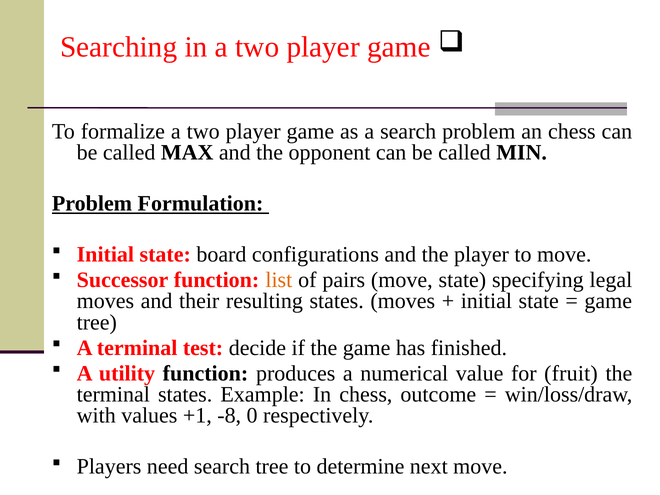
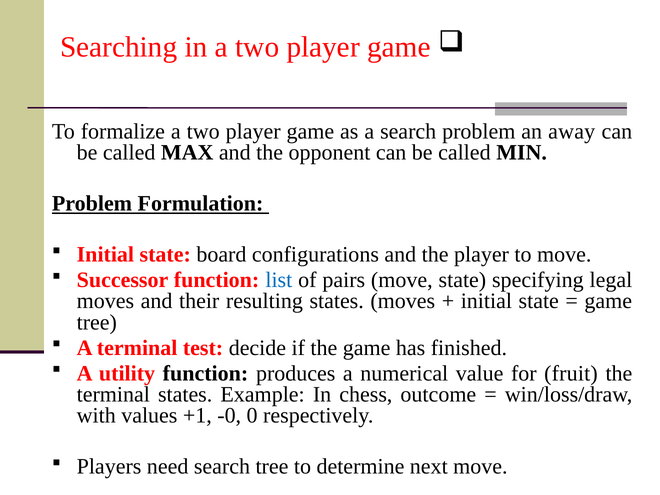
an chess: chess -> away (572, 131)
list colour: orange -> blue (279, 280)
-8: -8 -> -0 (229, 416)
